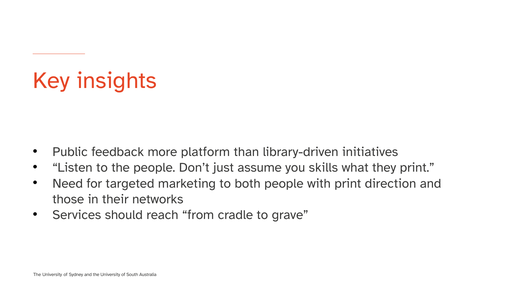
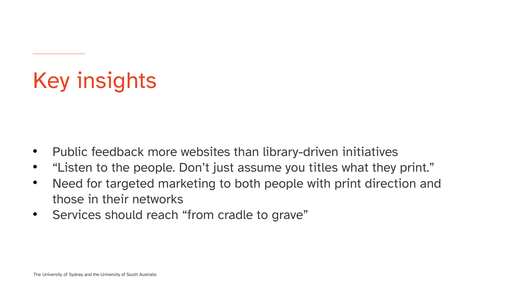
platform: platform -> websites (206, 152)
skills: skills -> titles (323, 168)
